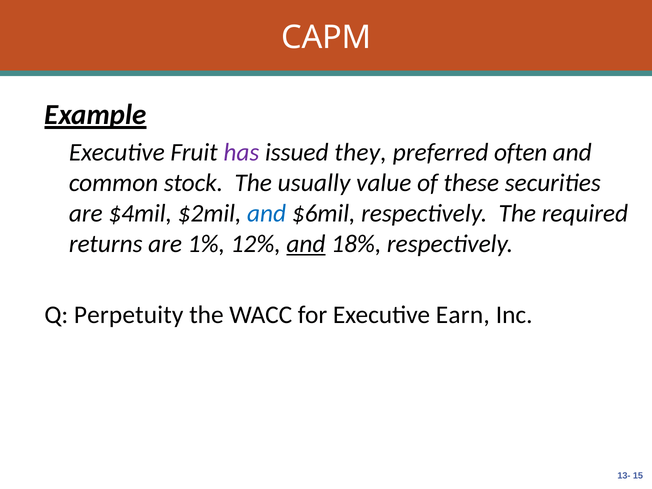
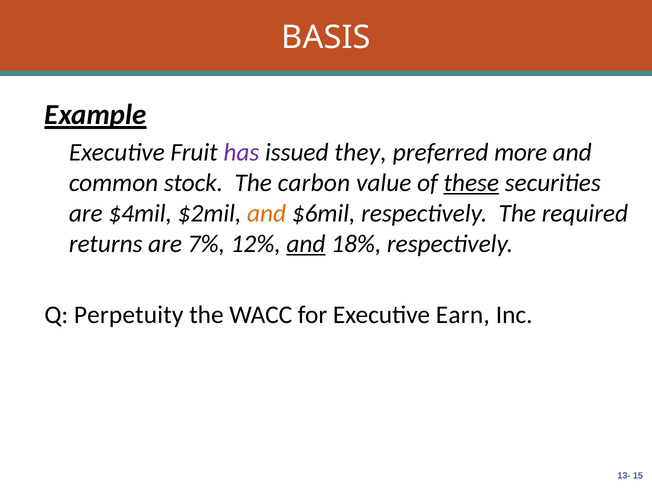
CAPM: CAPM -> BASIS (326, 38)
often: often -> more (521, 152)
usually: usually -> carbon (314, 183)
these underline: none -> present (471, 183)
and colour: blue -> orange (267, 213)
1%: 1% -> 7% (206, 244)
